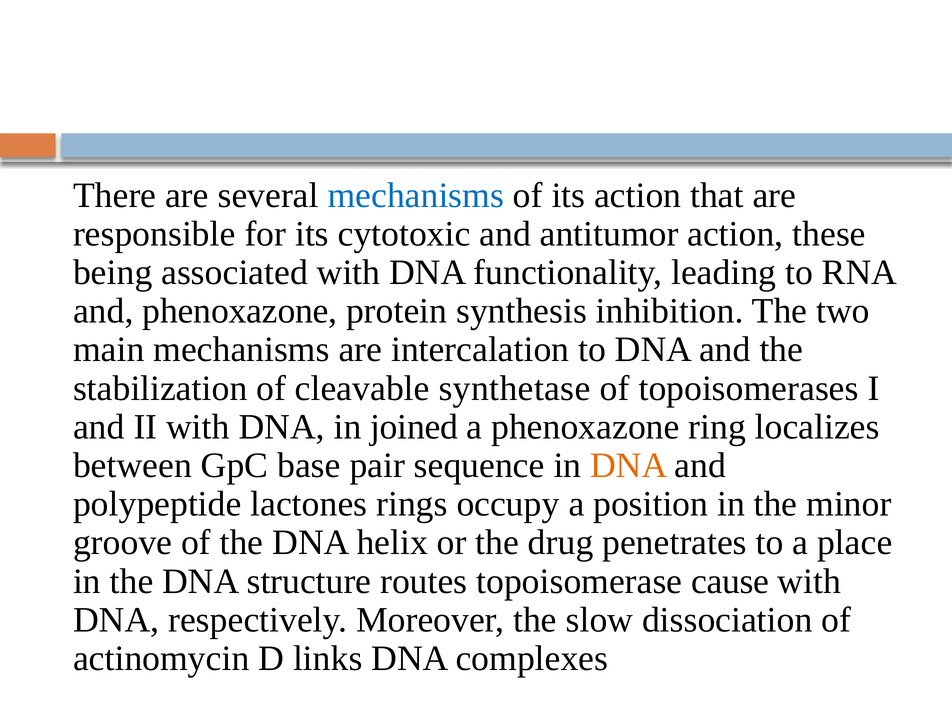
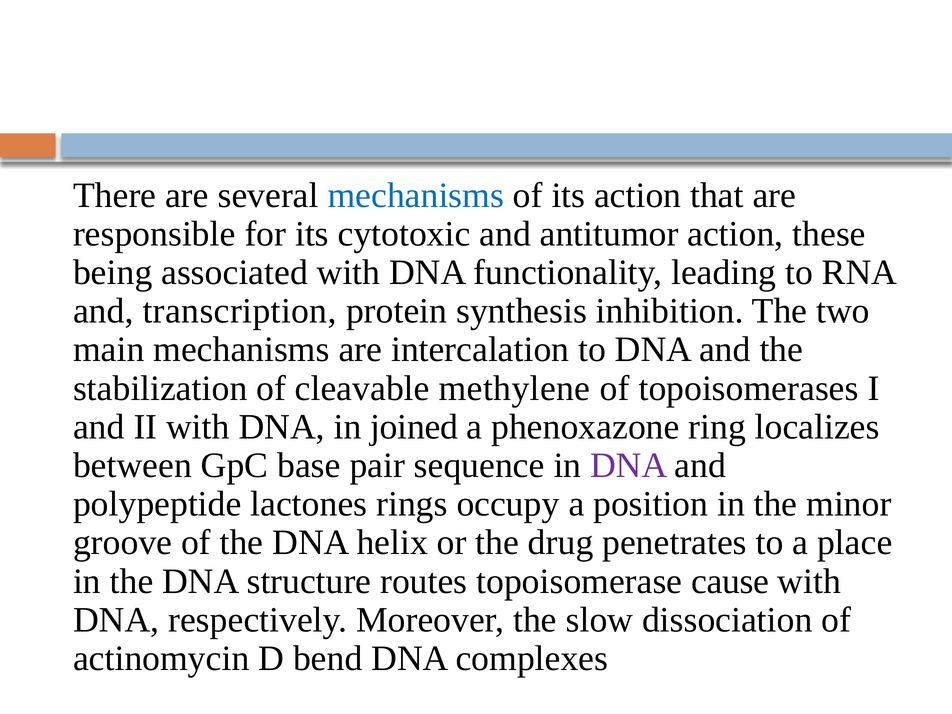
and phenoxazone: phenoxazone -> transcription (240, 311)
synthetase: synthetase -> methylene (515, 388)
DNA colour: orange -> purple (629, 465)
links: links -> bend (328, 658)
